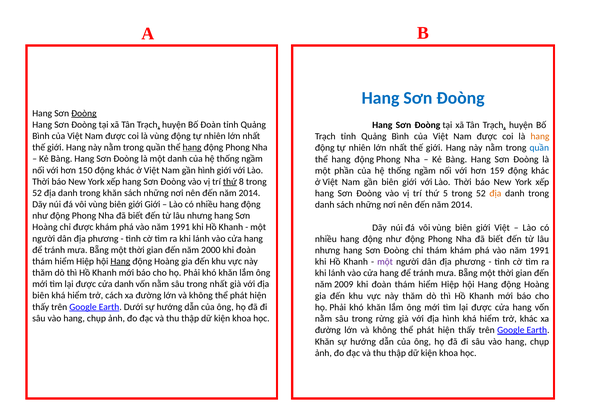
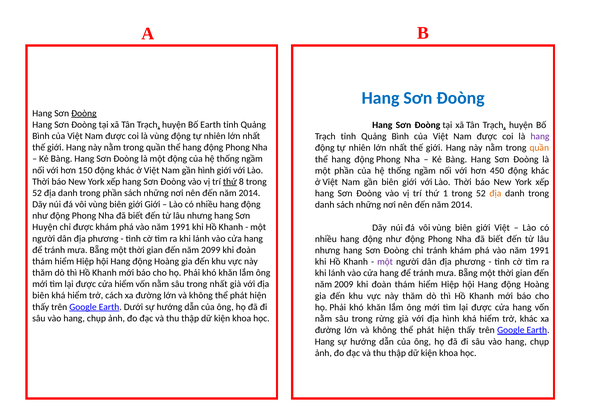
Bố Đoàn: Đoàn -> Earth (211, 125)
hang colour: orange -> purple (540, 136)
hang underline: present -> none (192, 147)
quần colour: blue -> orange (539, 148)
một danh: danh -> động (177, 159)
159: 159 -> 450 (497, 171)
trong khăn: khăn -> phần (112, 193)
5: 5 -> 1 (445, 193)
Hoàng: Hoàng -> Huyện (45, 227)
2000: 2000 -> 2099 (211, 250)
chỉ thám: thám -> tránh (437, 250)
Hang underline: present -> none (120, 261)
cửa danh: danh -> hiểm (124, 284)
Khăn: Khăn -> Hang (325, 342)
